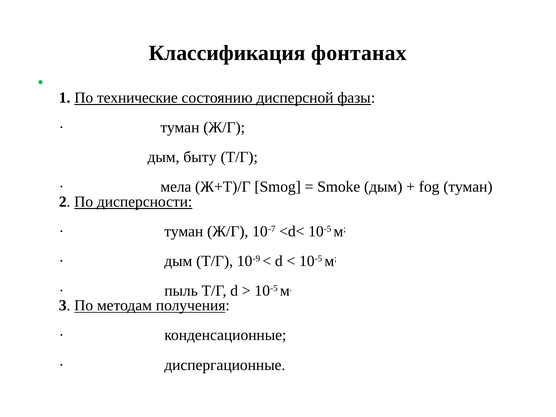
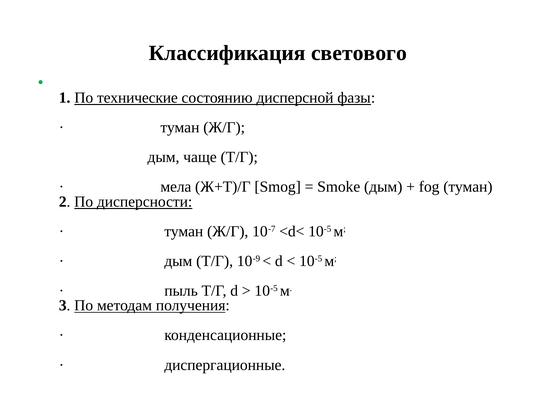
фонтанах: фонтанах -> светового (359, 53)
быту: быту -> чаще (200, 157)
